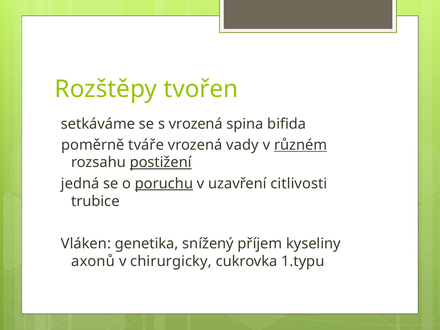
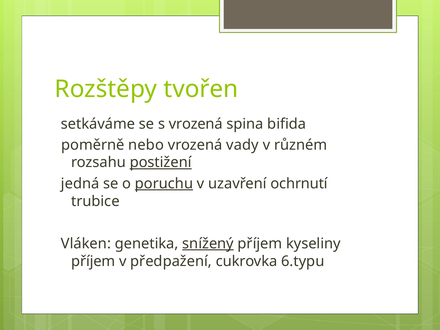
tváře: tváře -> nebo (146, 145)
různém underline: present -> none (301, 145)
citlivosti: citlivosti -> ochrnutí (299, 184)
snížený underline: none -> present (208, 244)
axonů: axonů -> příjem (93, 261)
chirurgicky: chirurgicky -> předpažení (171, 261)
1.typu: 1.typu -> 6.typu (303, 261)
